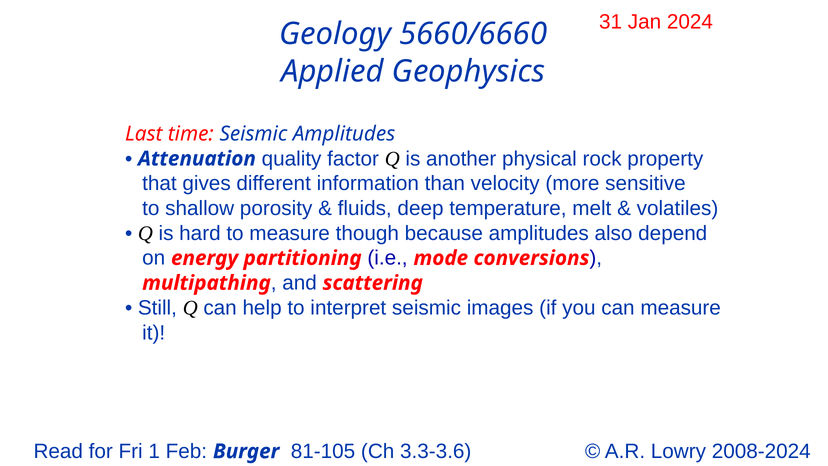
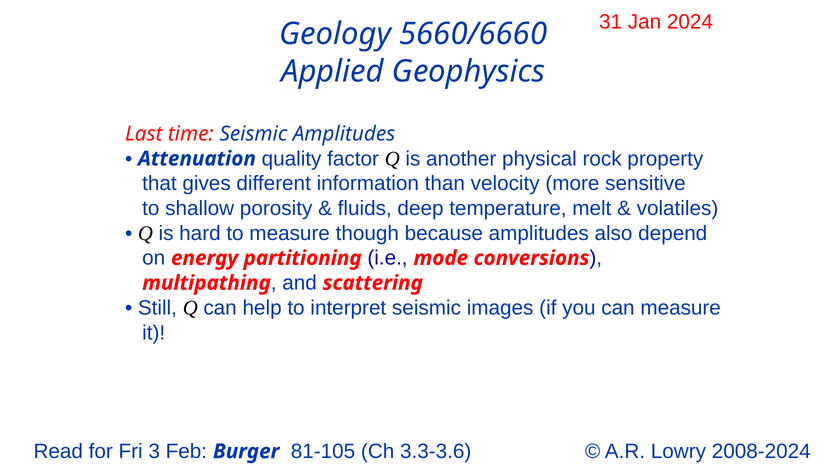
1: 1 -> 3 (154, 451)
